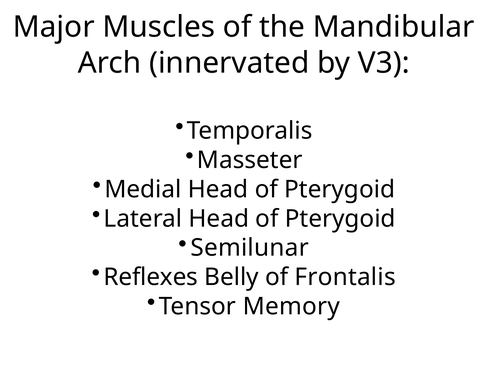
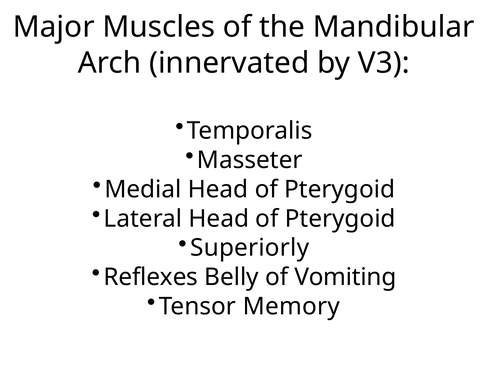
Semilunar: Semilunar -> Superiorly (250, 248)
Frontalis: Frontalis -> Vomiting (345, 277)
